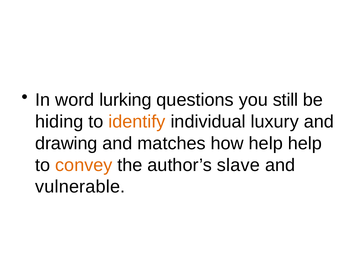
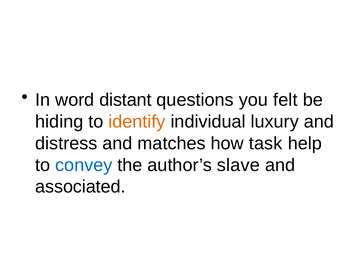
lurking: lurking -> distant (125, 100)
still: still -> felt (285, 100)
drawing: drawing -> distress (66, 143)
how help: help -> task (266, 143)
convey colour: orange -> blue (84, 165)
vulnerable: vulnerable -> associated (80, 187)
